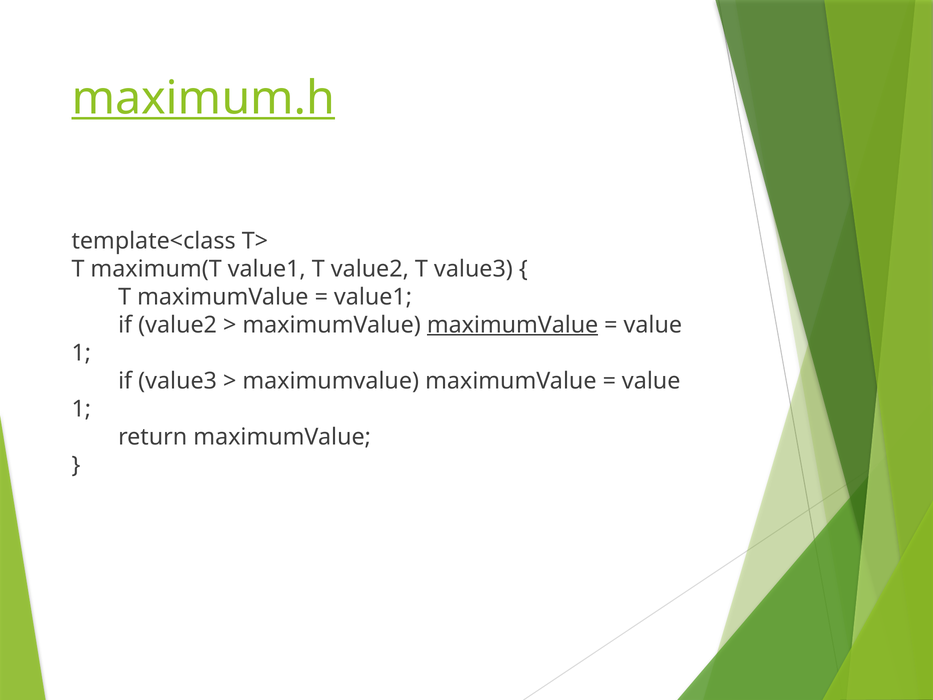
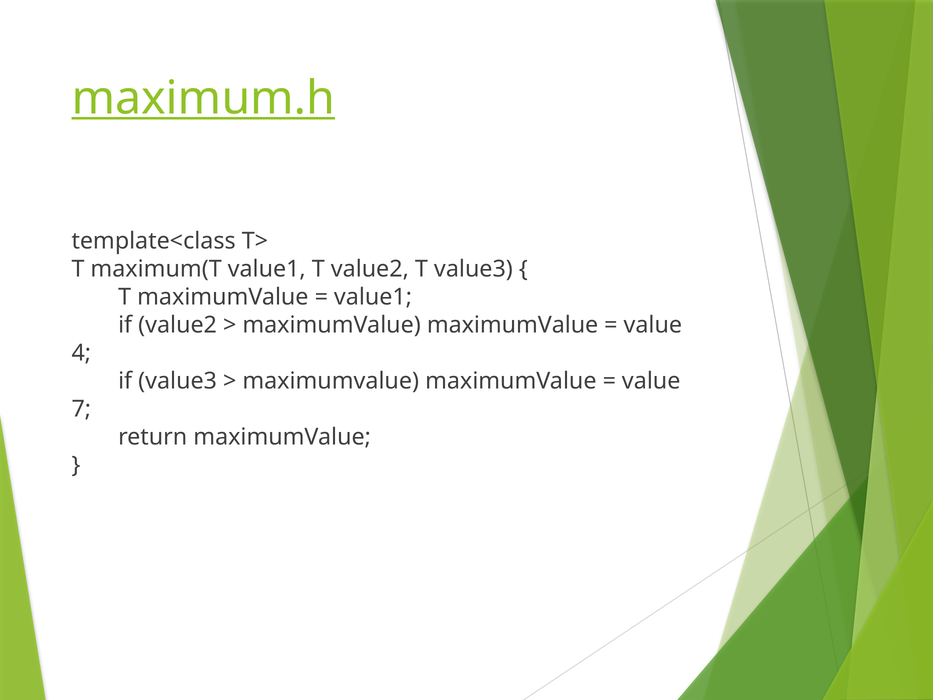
maximumValue underline: present -> none (513, 325)
1: 1 -> 4 (81, 353)
1: 1 -> 7 (81, 409)
